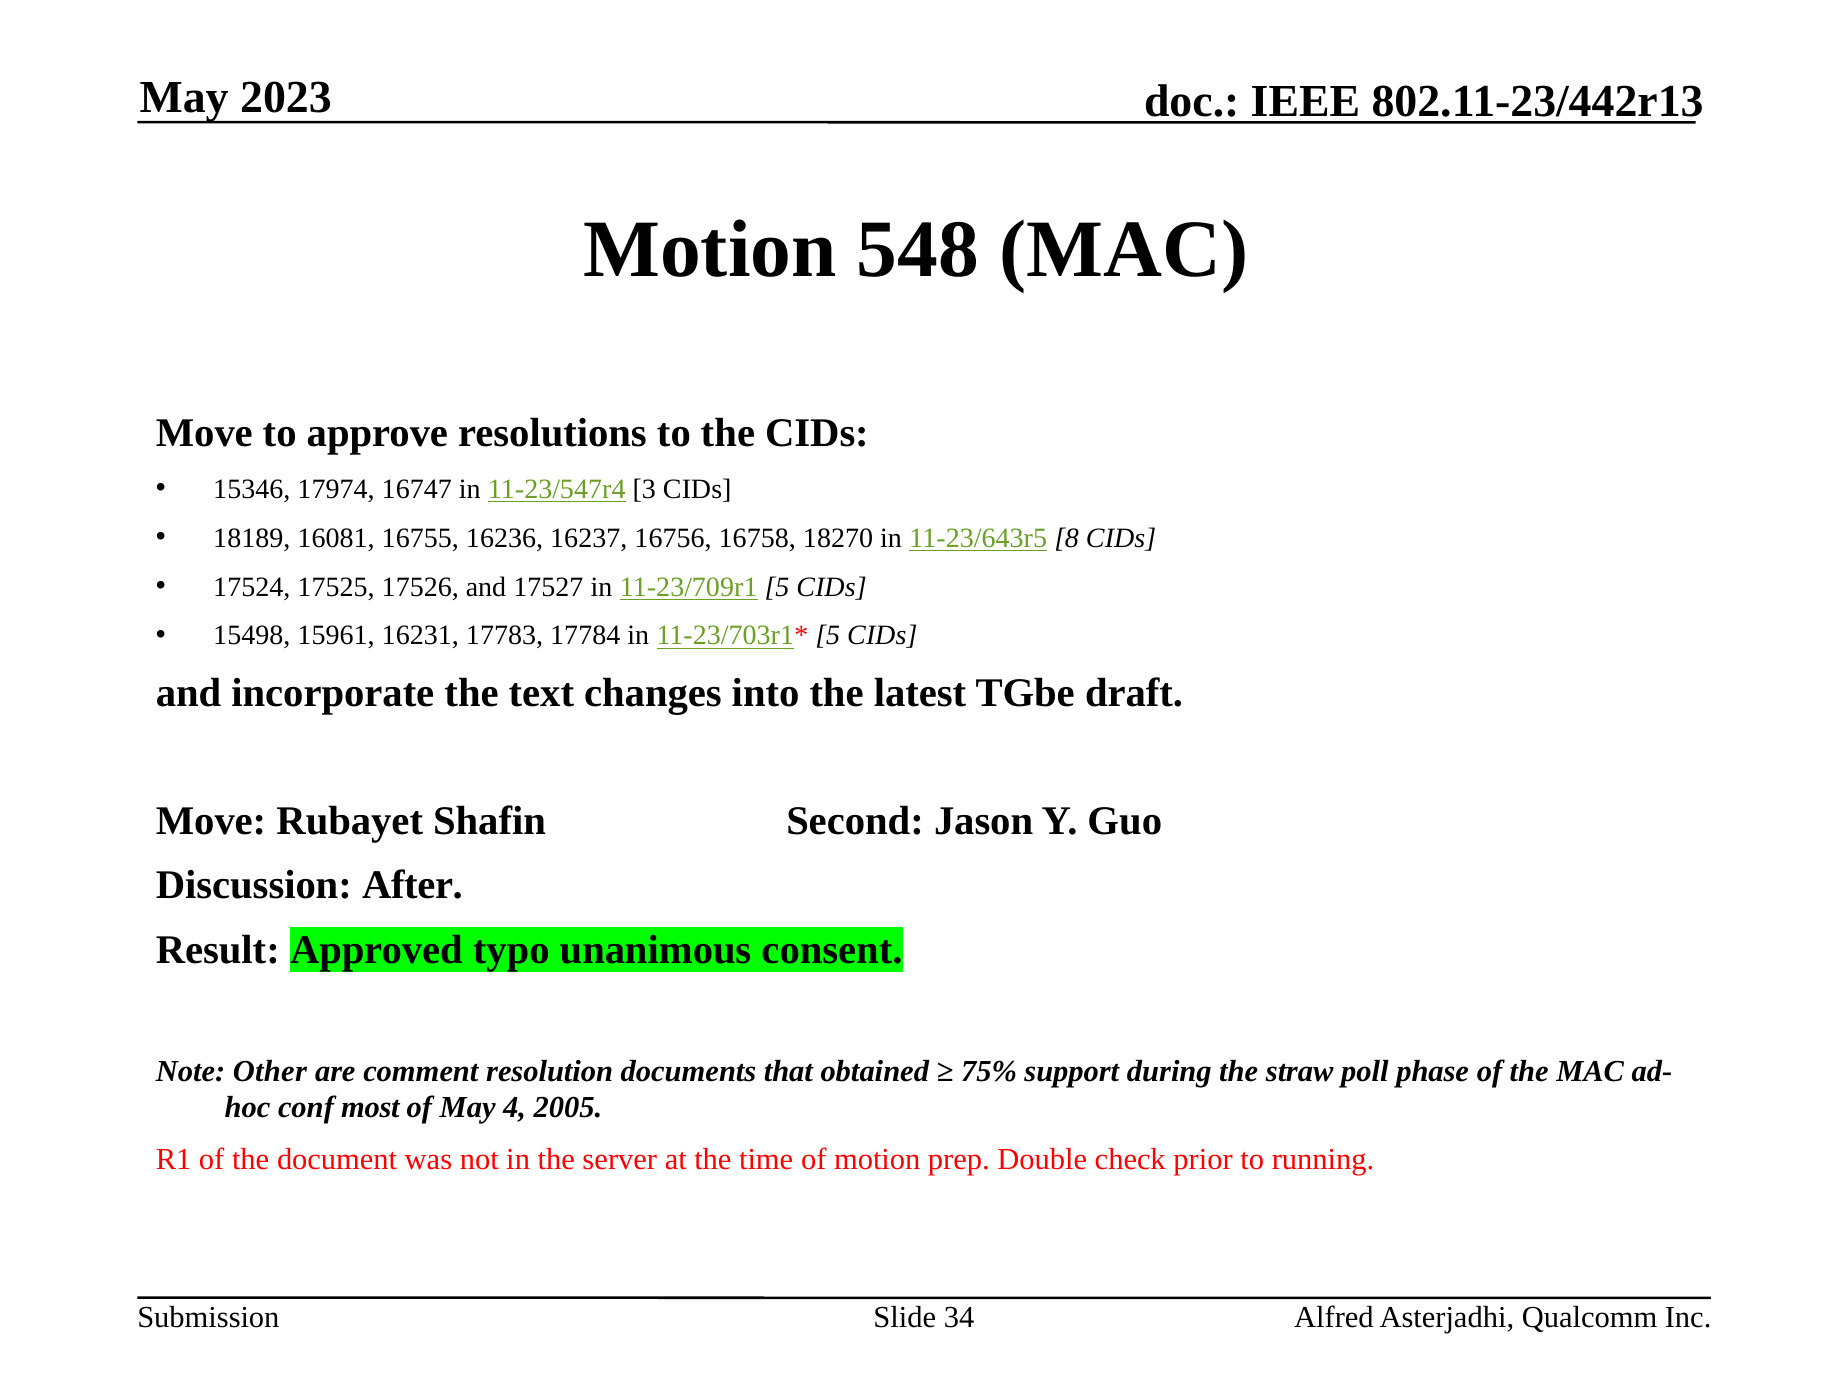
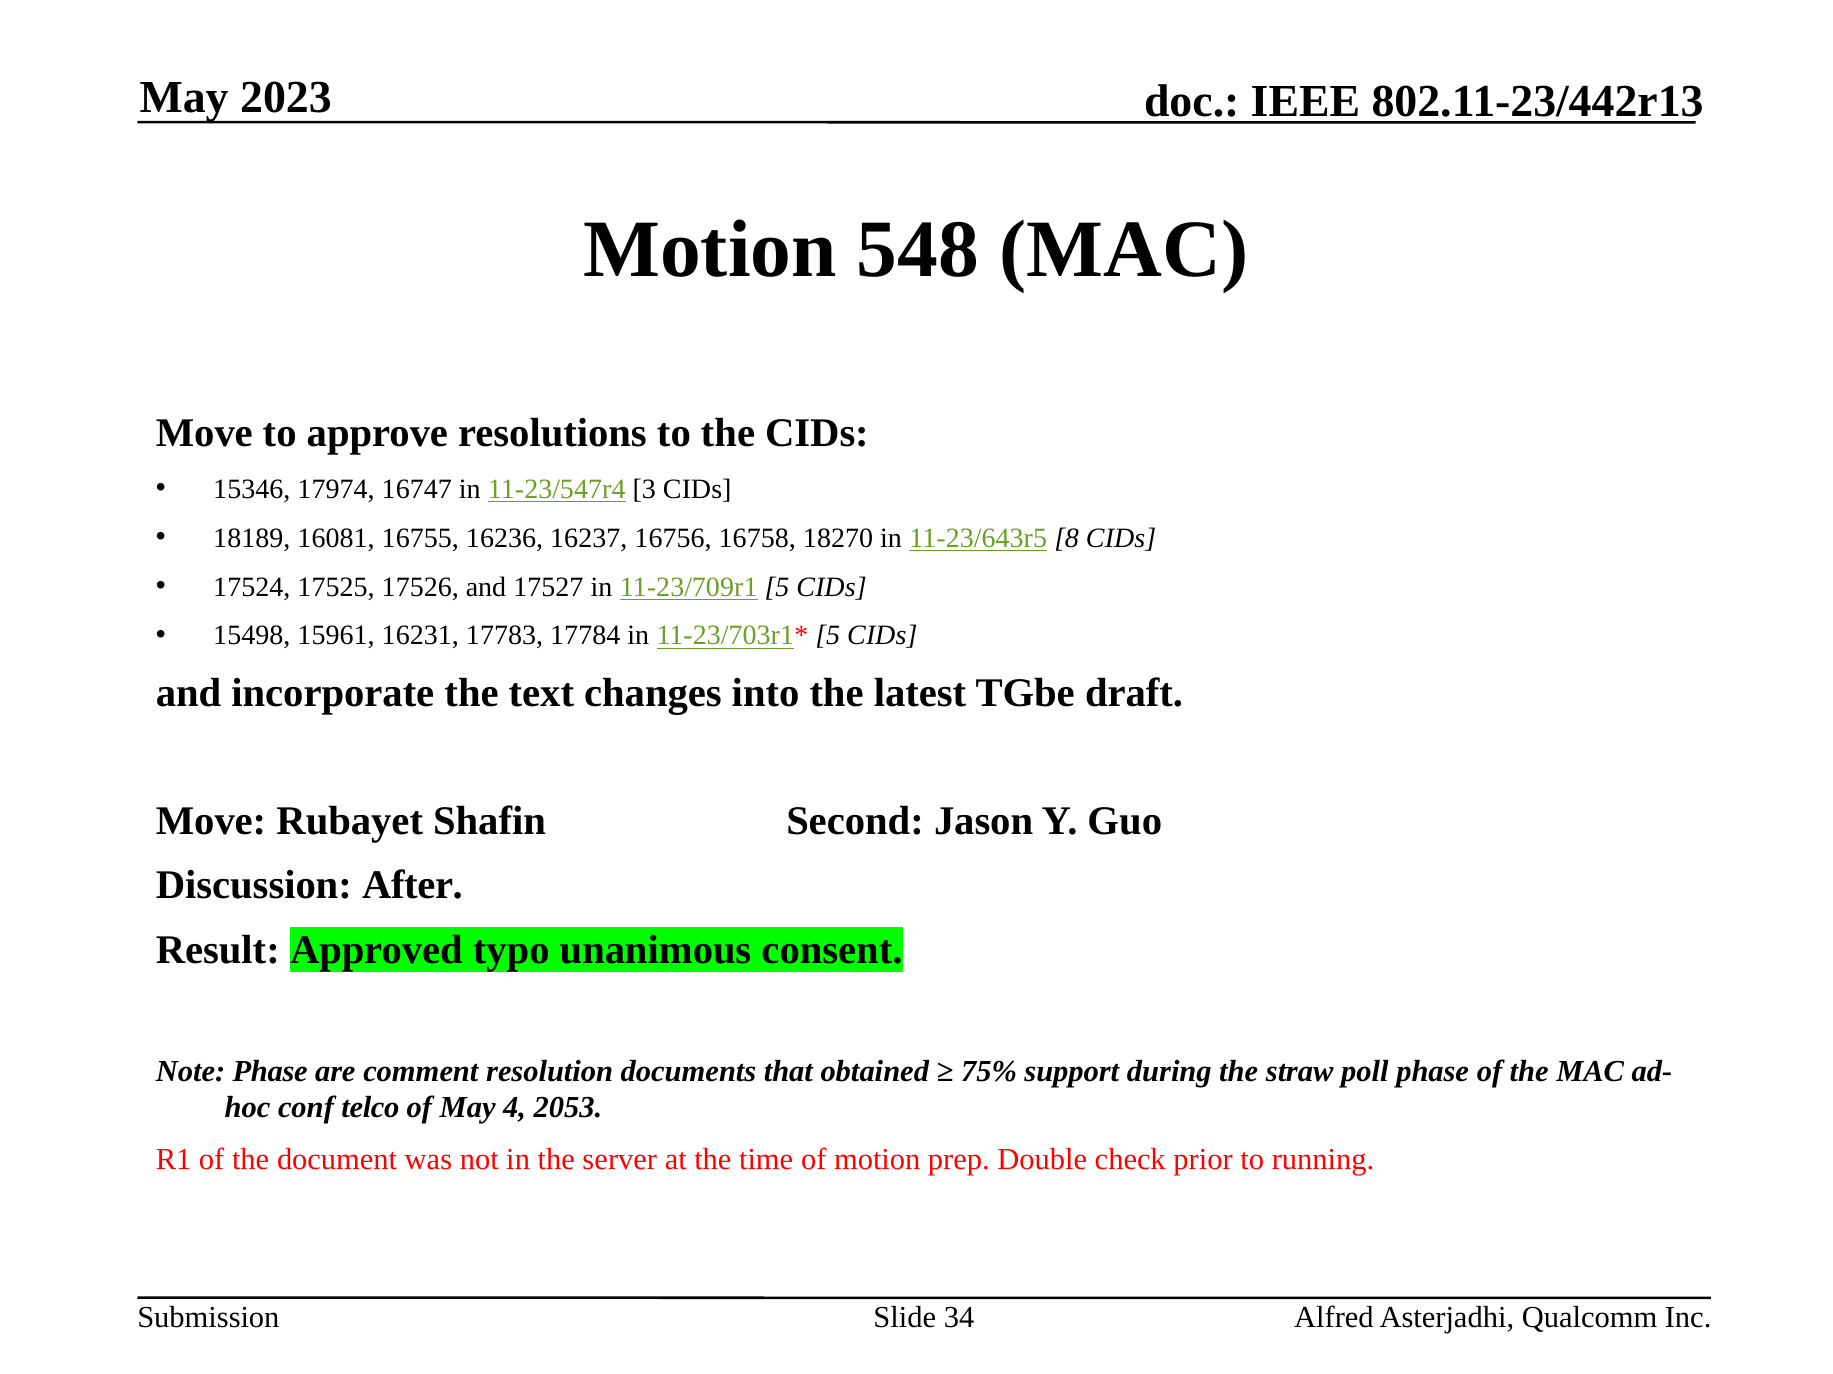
Note Other: Other -> Phase (270, 1072)
most: most -> telco (370, 1108)
2005: 2005 -> 2053 (568, 1108)
